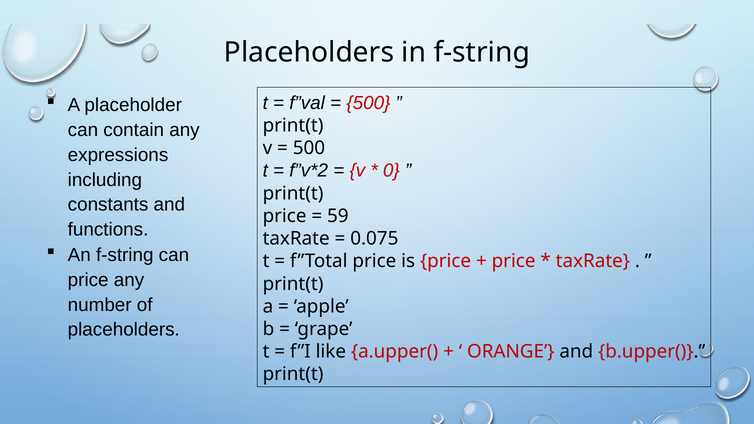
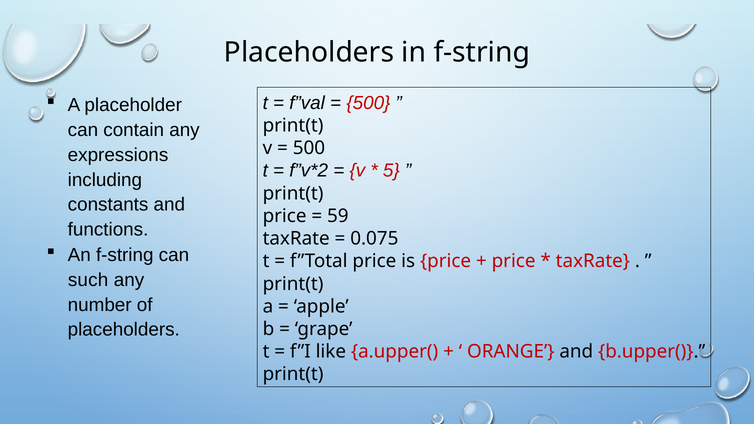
0: 0 -> 5 (391, 171)
price: price -> such (88, 280)
